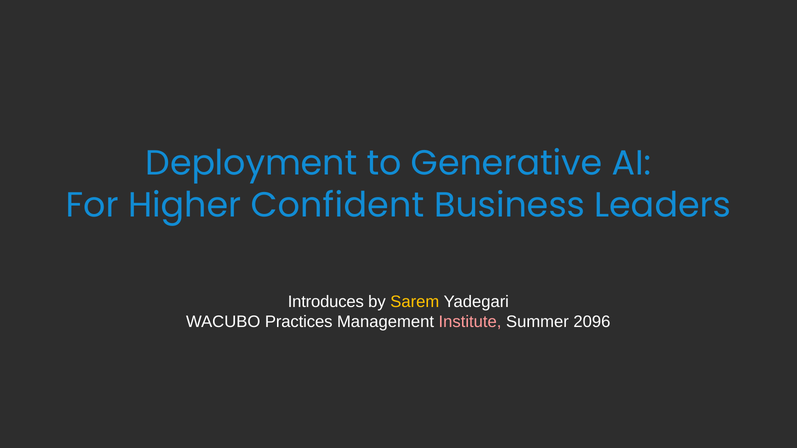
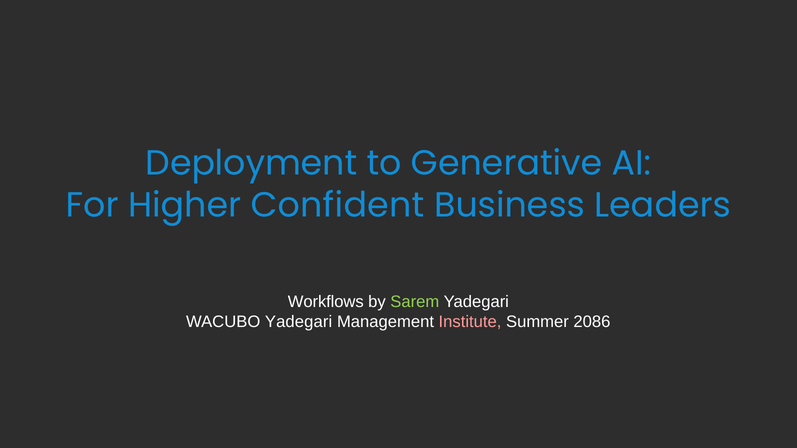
Introduces: Introduces -> Workflows (326, 302)
Sarem colour: yellow -> light green (415, 302)
WACUBO Practices: Practices -> Yadegari (299, 322)
2096: 2096 -> 2086 (592, 322)
